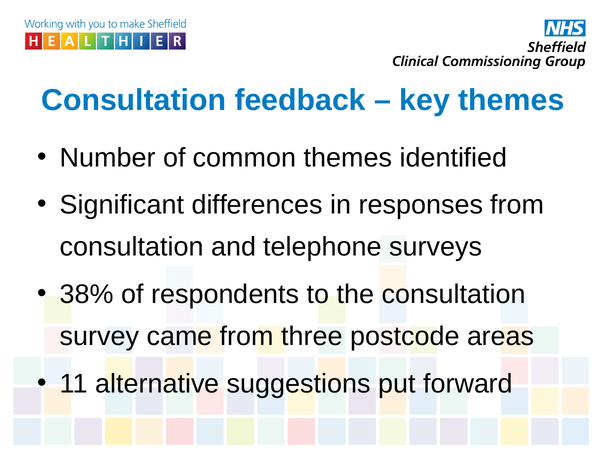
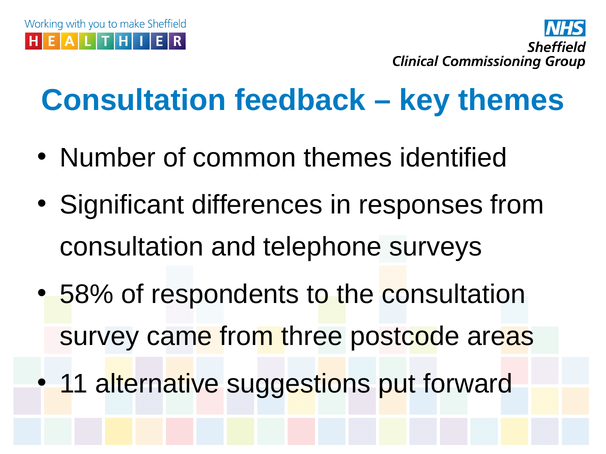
38%: 38% -> 58% (87, 295)
